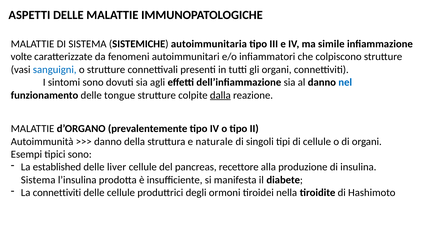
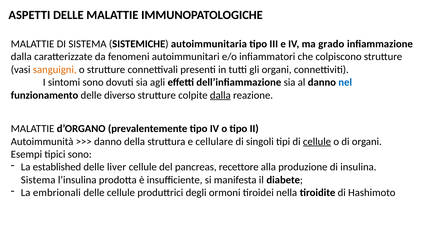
simile: simile -> grado (331, 44)
volte: volte -> dalla (21, 57)
sanguigni colour: blue -> orange (55, 70)
tongue: tongue -> diverso (120, 95)
naturale: naturale -> cellulare (214, 142)
cellule underline: none -> present (317, 142)
La connettiviti: connettiviti -> embrionali (57, 193)
